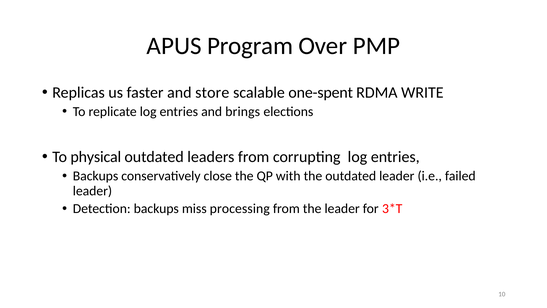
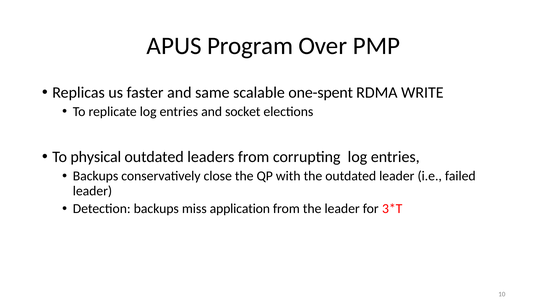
store: store -> same (212, 92)
brings: brings -> socket (243, 112)
processing: processing -> application (240, 209)
